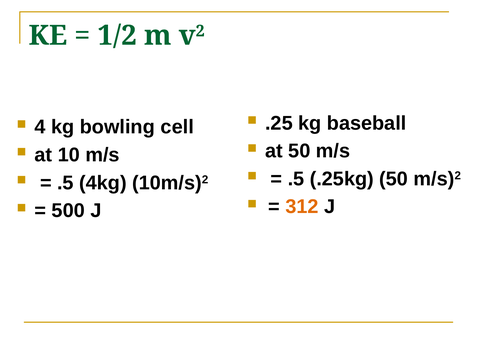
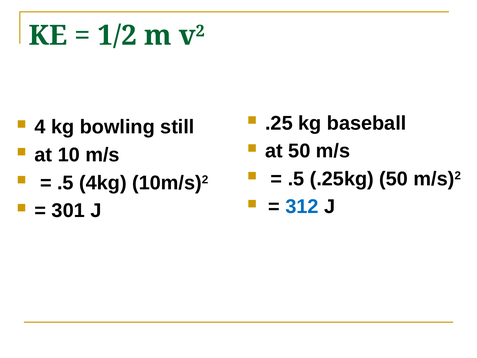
cell: cell -> still (177, 127)
312 colour: orange -> blue (302, 207)
500: 500 -> 301 (68, 210)
